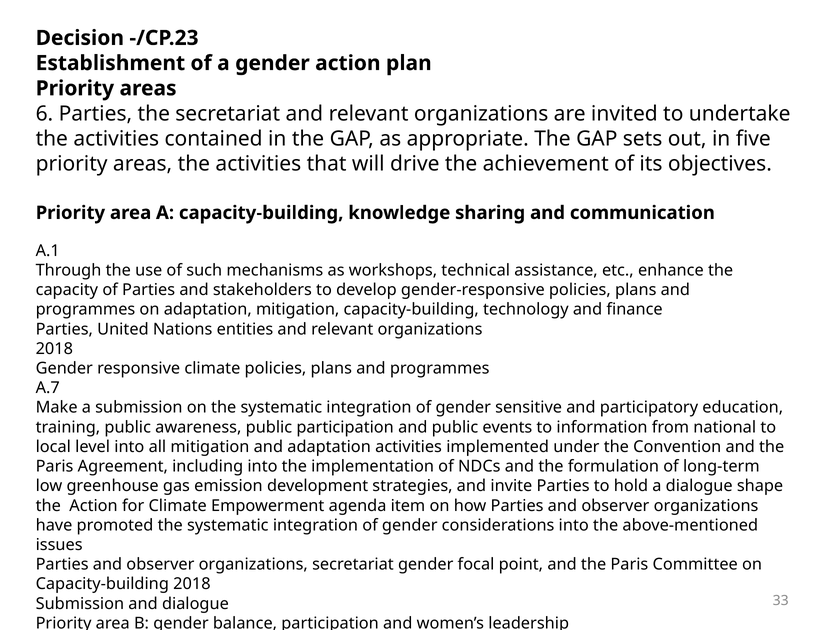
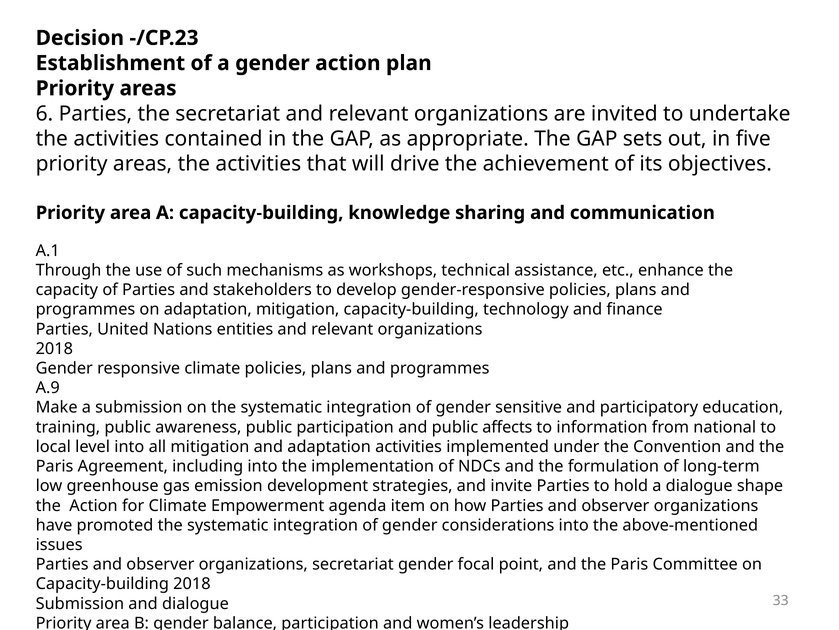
A.7: A.7 -> A.9 (48, 387)
events: events -> affects (507, 427)
